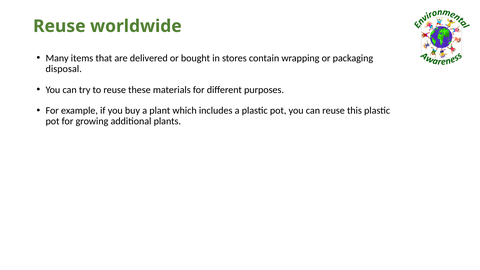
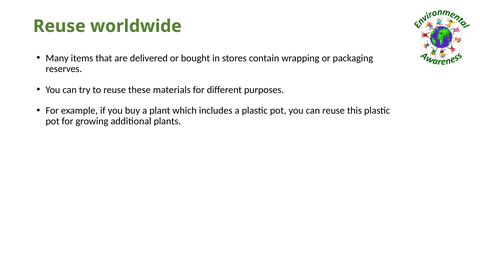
disposal: disposal -> reserves (64, 69)
